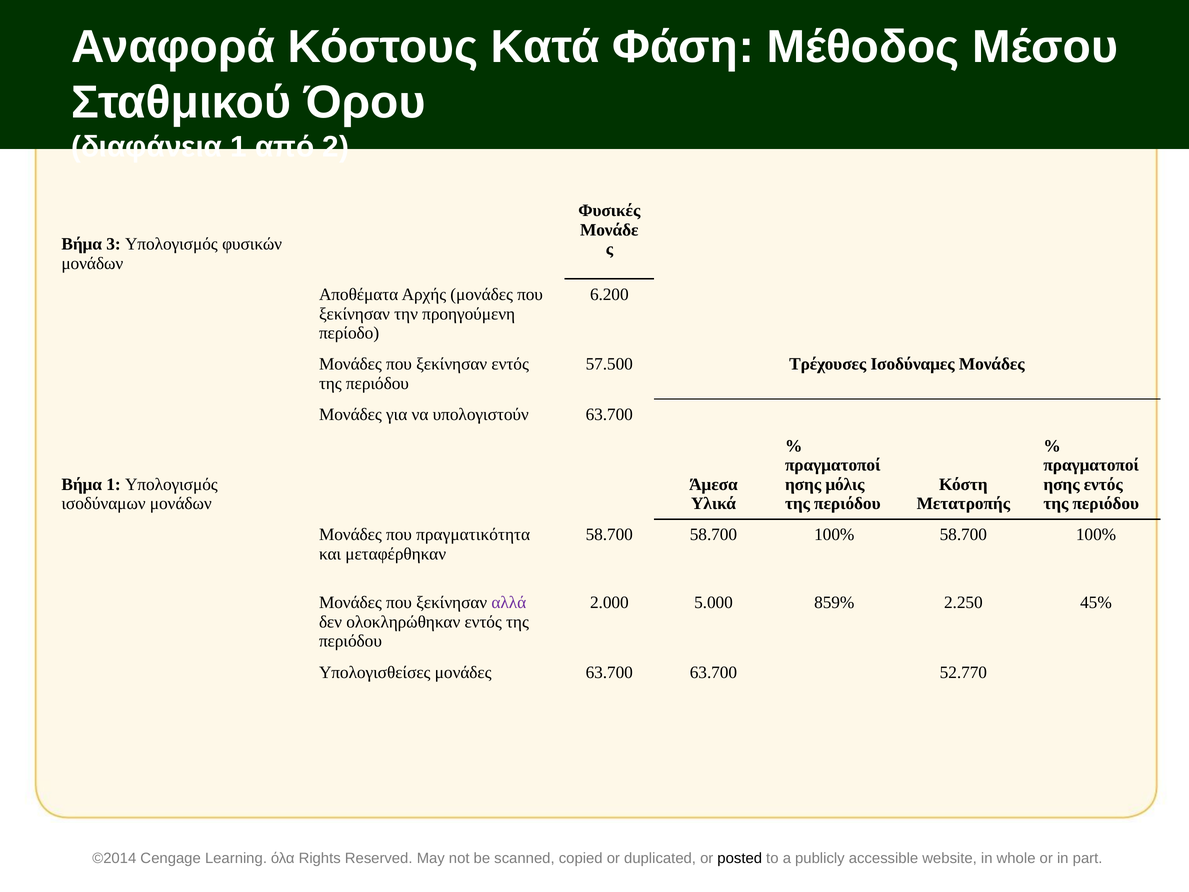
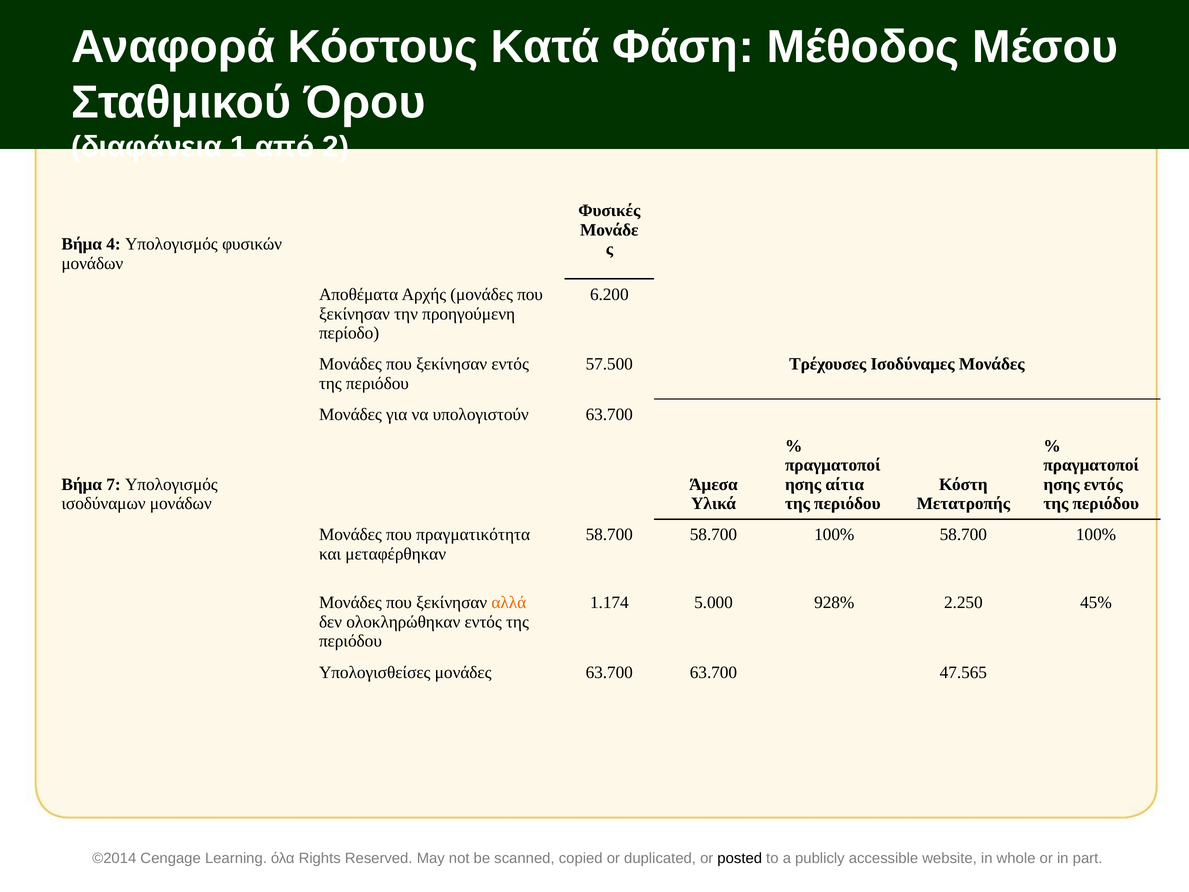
3: 3 -> 4 (114, 244)
Βήμα 1: 1 -> 7 (114, 484)
μόλις: μόλις -> αίτια (845, 484)
αλλά colour: purple -> orange (509, 603)
2.000: 2.000 -> 1.174 (609, 603)
859%: 859% -> 928% (834, 603)
52.770: 52.770 -> 47.565 (963, 672)
